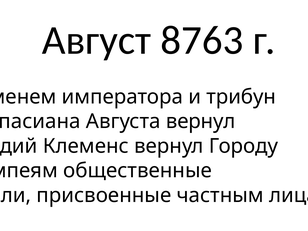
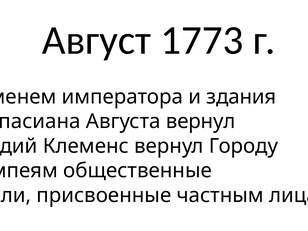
8763: 8763 -> 1773 (202, 40)
трибун: трибун -> здания (241, 97)
